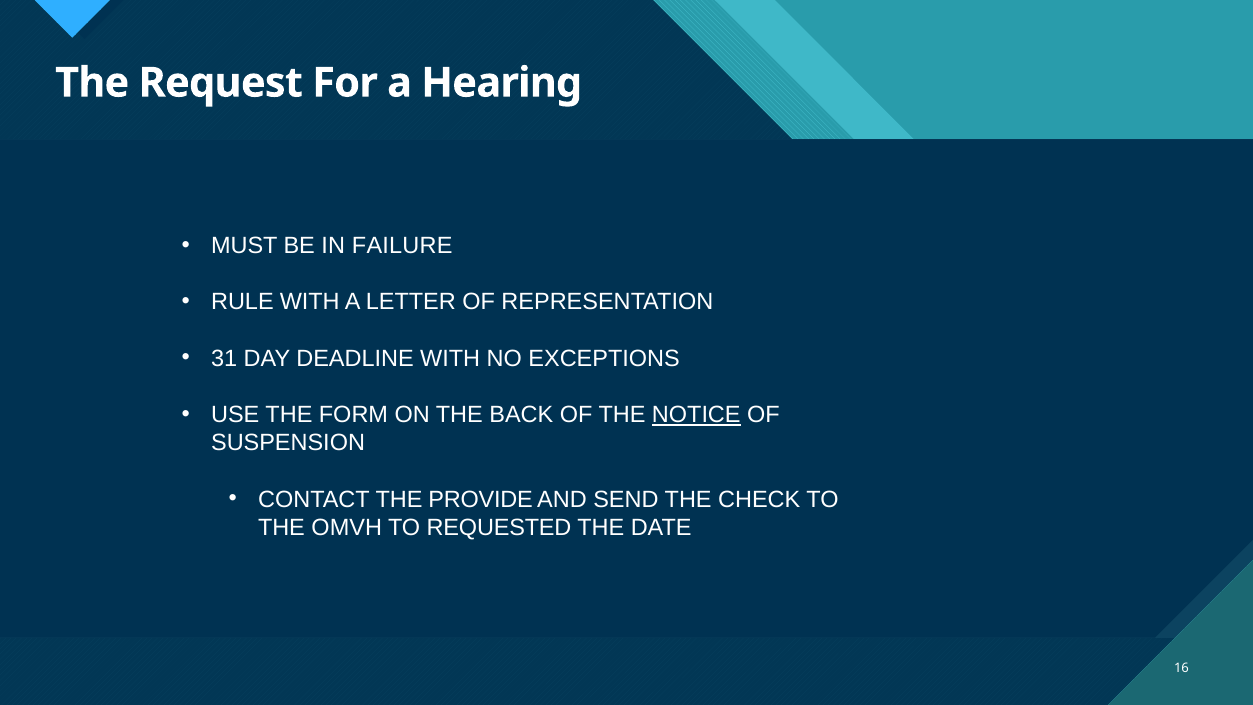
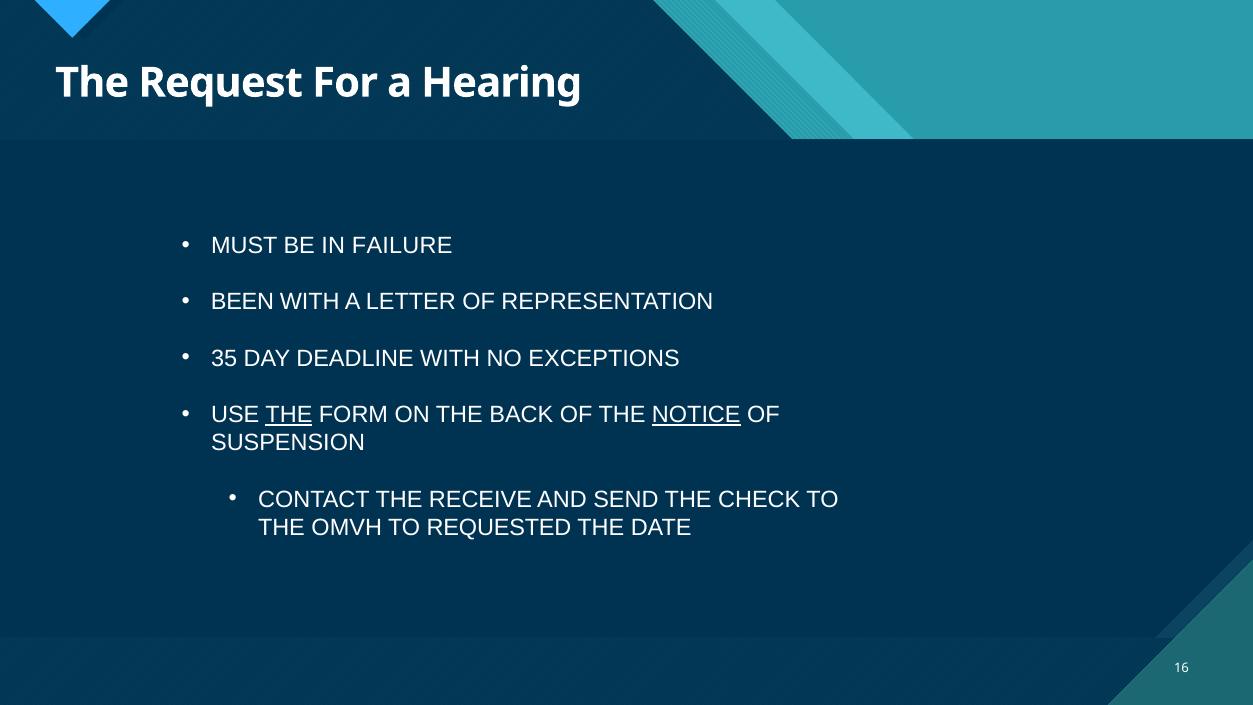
RULE: RULE -> BEEN (243, 302)
31: 31 -> 35 (224, 358)
THE underline: none -> present (289, 415)
PROVIDE: PROVIDE -> RECEIVE (480, 499)
